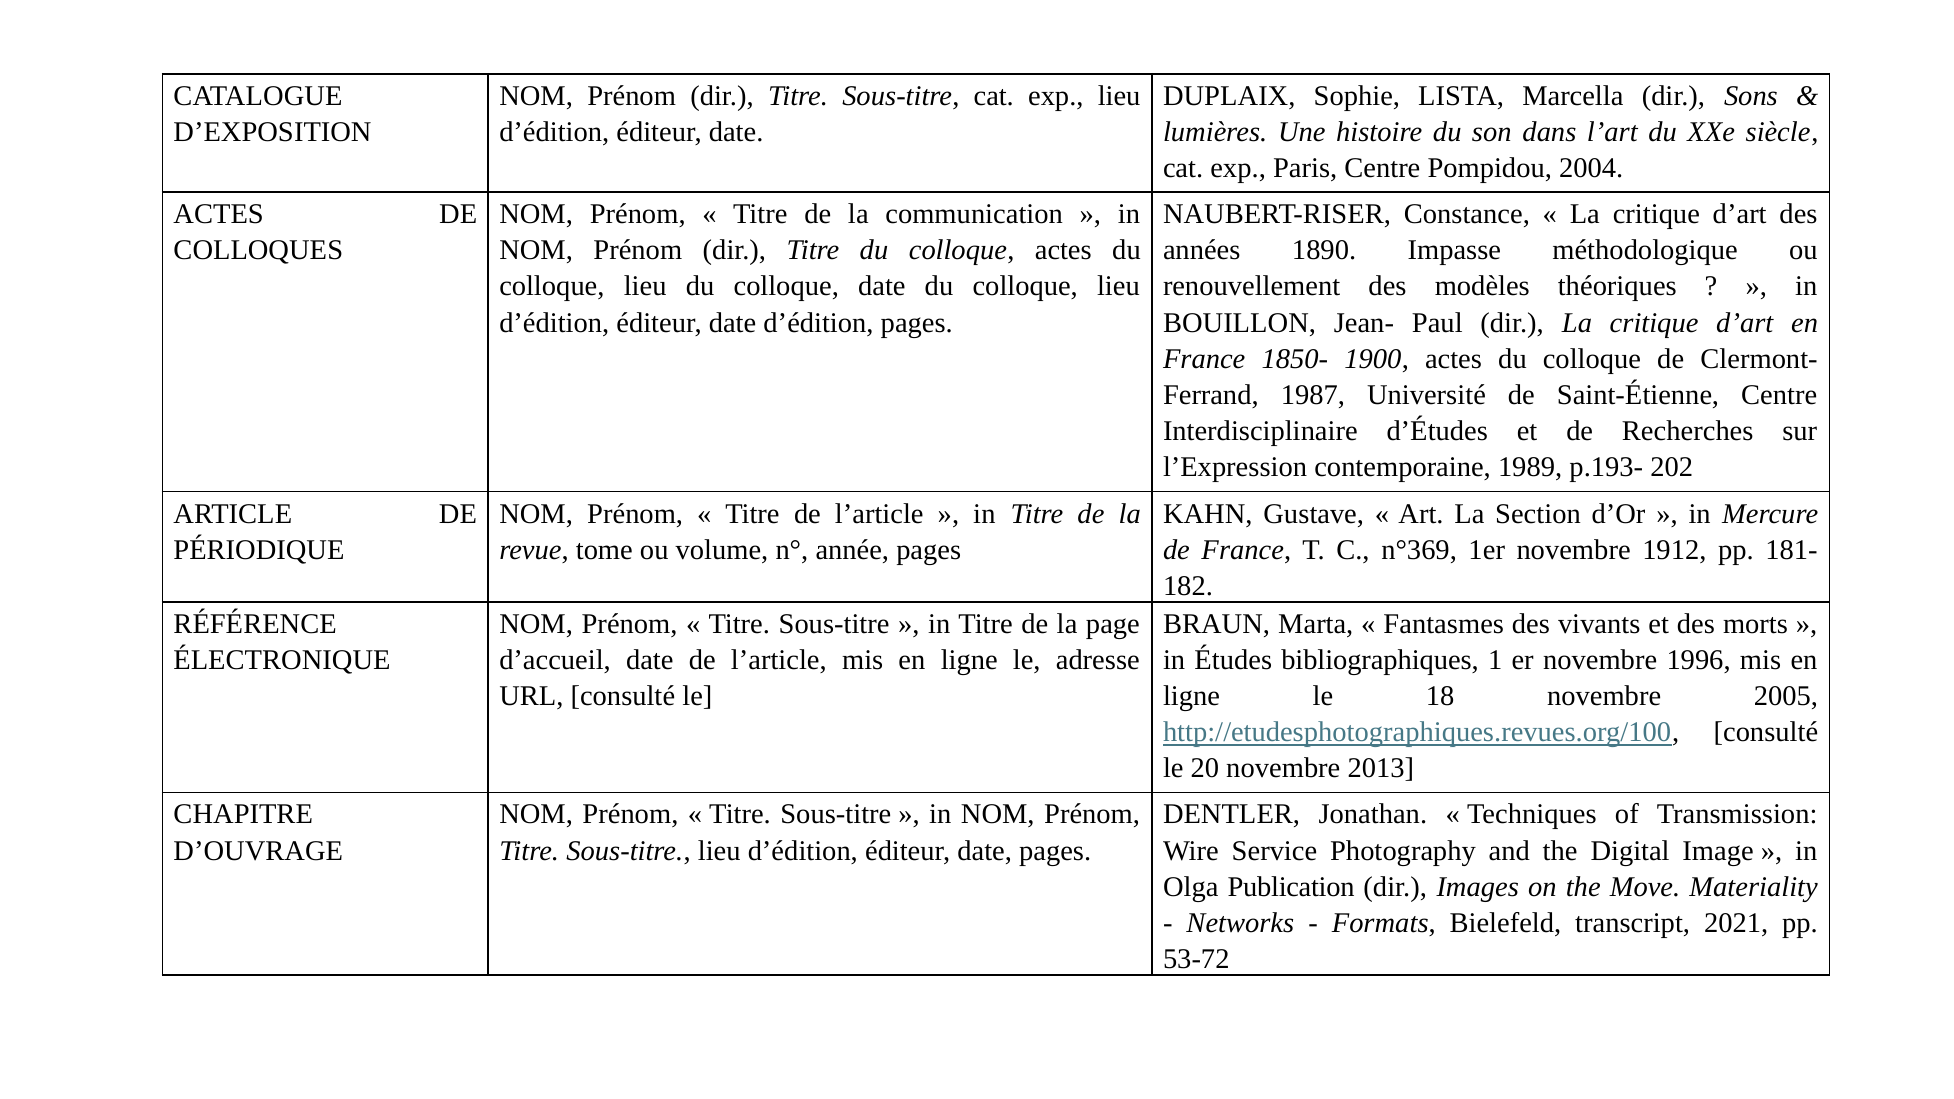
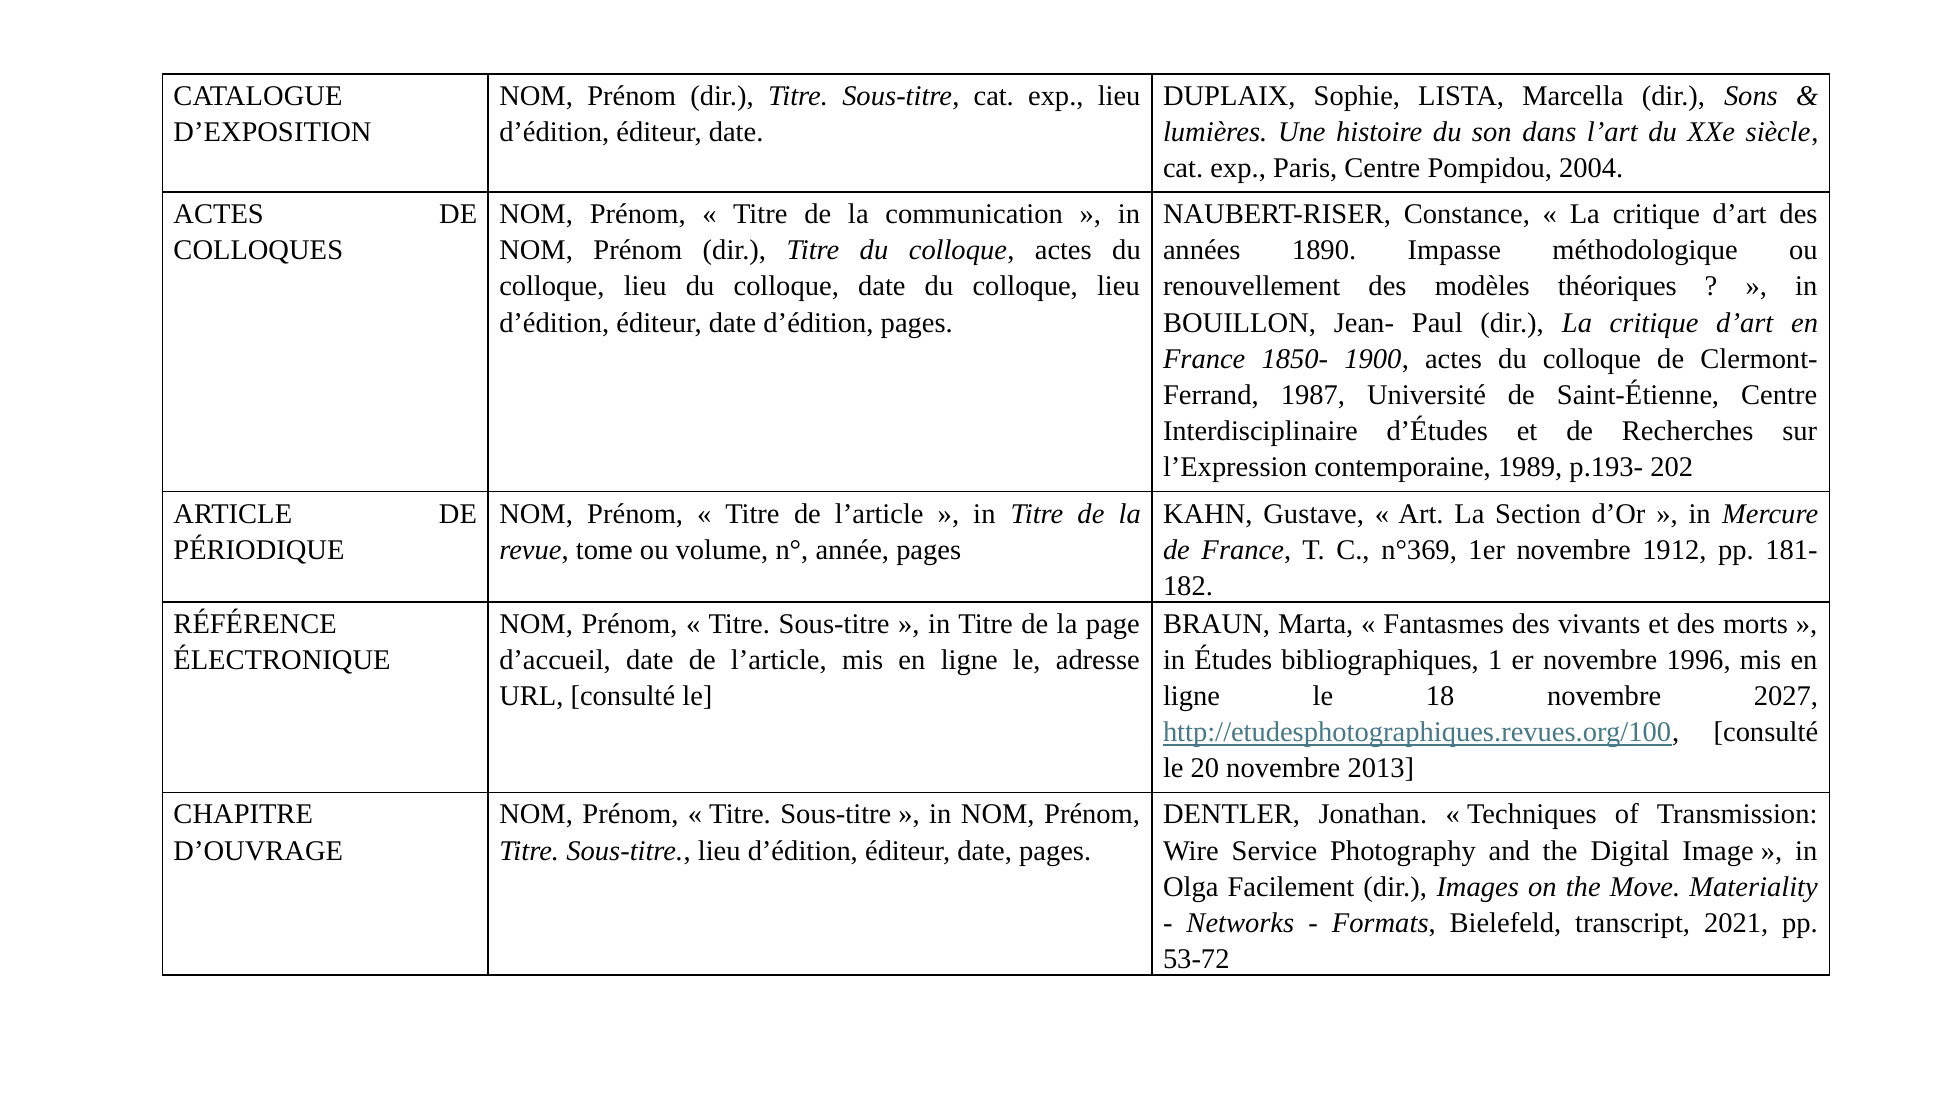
2005: 2005 -> 2027 (1786, 696)
Publication: Publication -> Facilement (1291, 887)
